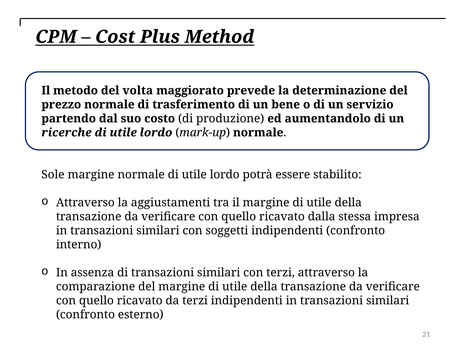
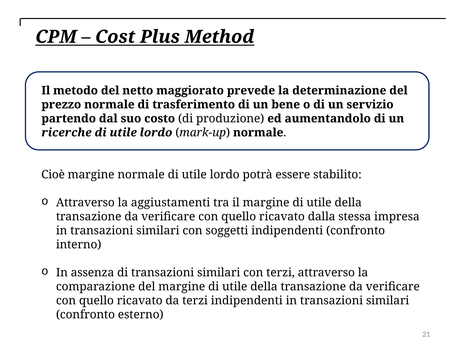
volta: volta -> netto (138, 91)
Sole: Sole -> Cioè (53, 175)
